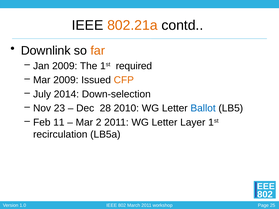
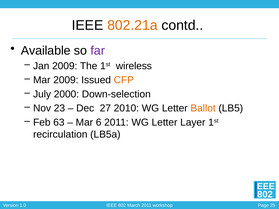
Downlink: Downlink -> Available (46, 51)
far colour: orange -> purple (98, 51)
required: required -> wireless (134, 66)
2014: 2014 -> 2000 (66, 94)
28: 28 -> 27 (105, 108)
Ballot colour: blue -> orange (203, 108)
11: 11 -> 63 (59, 123)
2: 2 -> 6 (99, 123)
